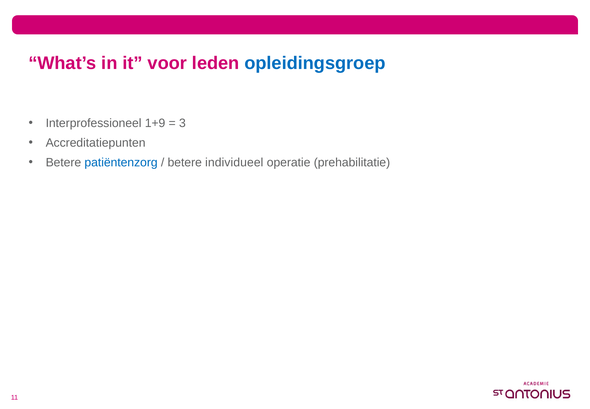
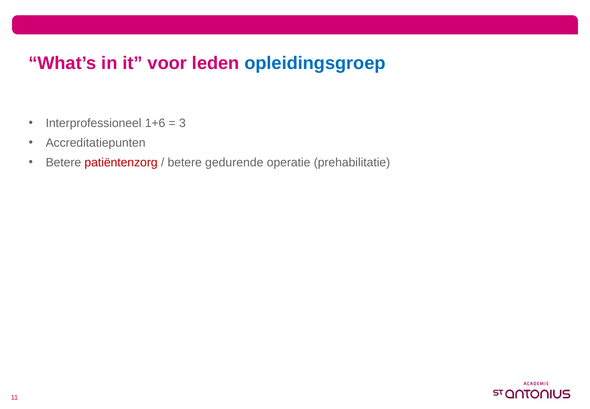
1+9: 1+9 -> 1+6 (155, 123)
patiëntenzorg colour: blue -> red (121, 162)
individueel: individueel -> gedurende (234, 162)
